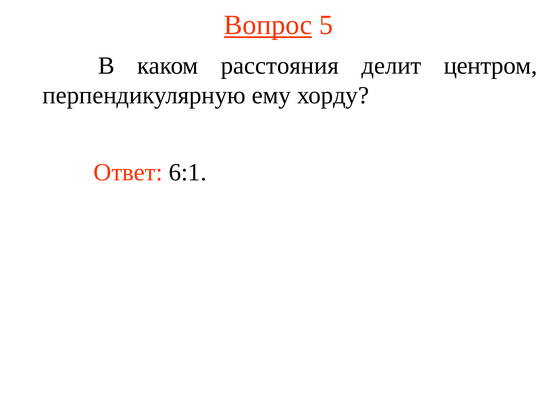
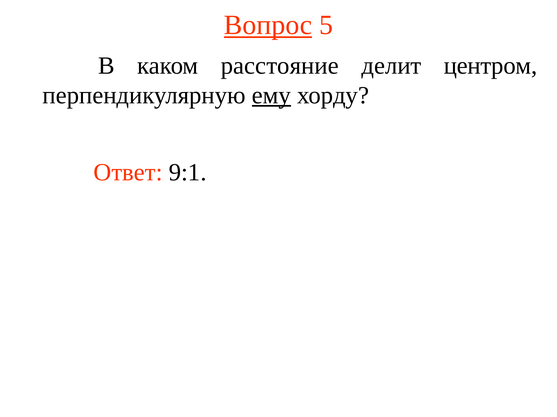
расстояния: расстояния -> расстояние (280, 66)
ему underline: none -> present (271, 95)
6:1: 6:1 -> 9:1 (188, 173)
